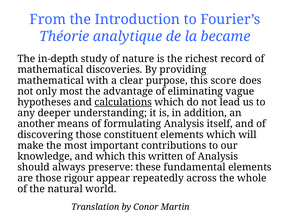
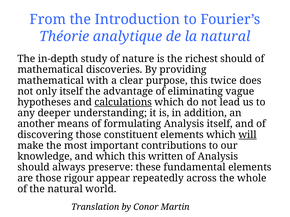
la became: became -> natural (226, 37)
richest record: record -> should (236, 59)
score: score -> twice (224, 81)
only most: most -> itself (71, 92)
will underline: none -> present (248, 135)
